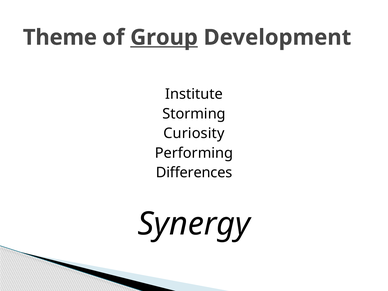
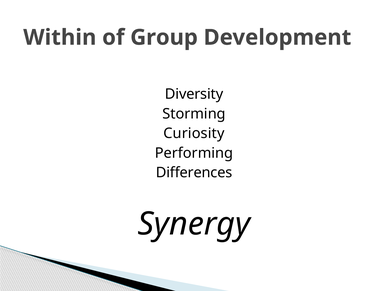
Theme: Theme -> Within (60, 37)
Group underline: present -> none (164, 37)
Institute: Institute -> Diversity (194, 94)
